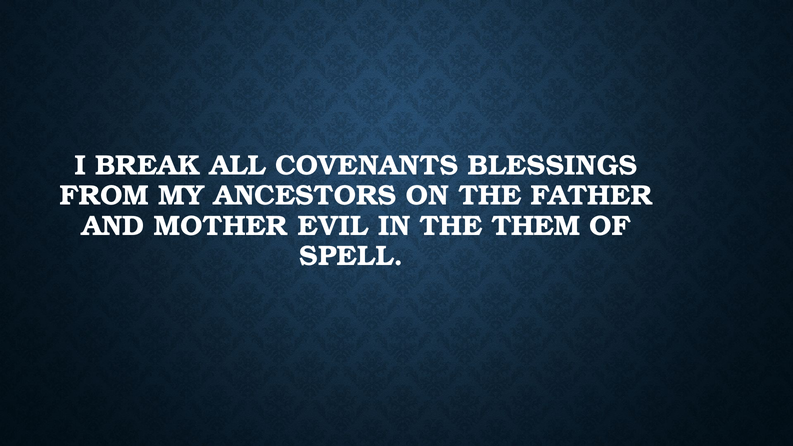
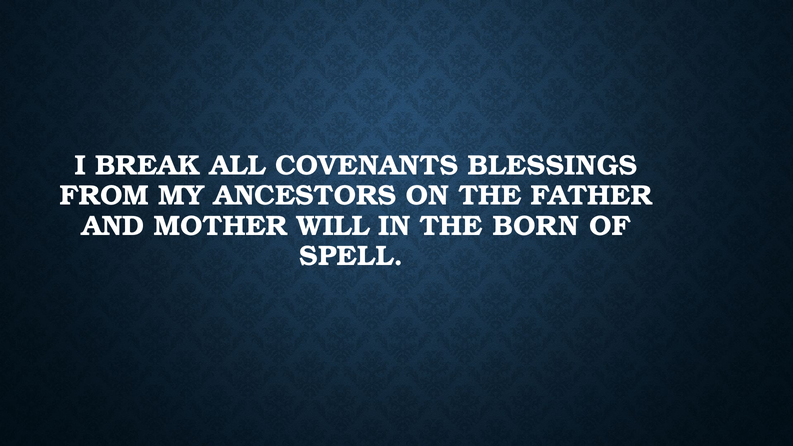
EVIL: EVIL -> WILL (333, 226)
THEM: THEM -> BORN (536, 226)
